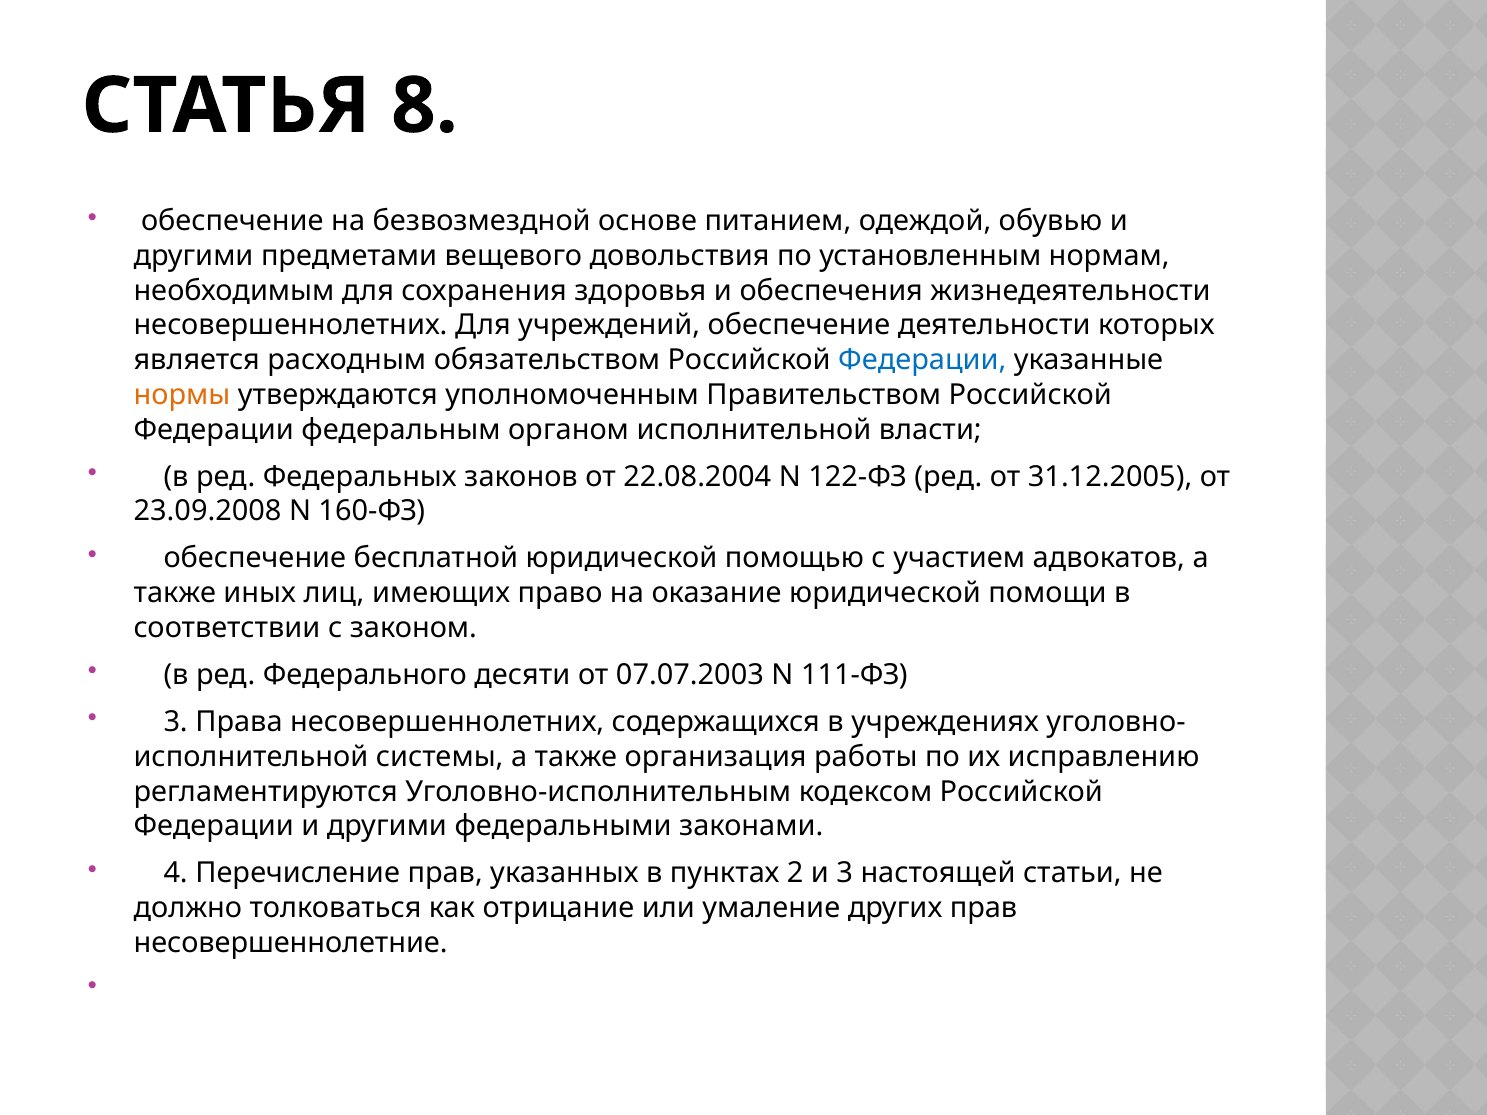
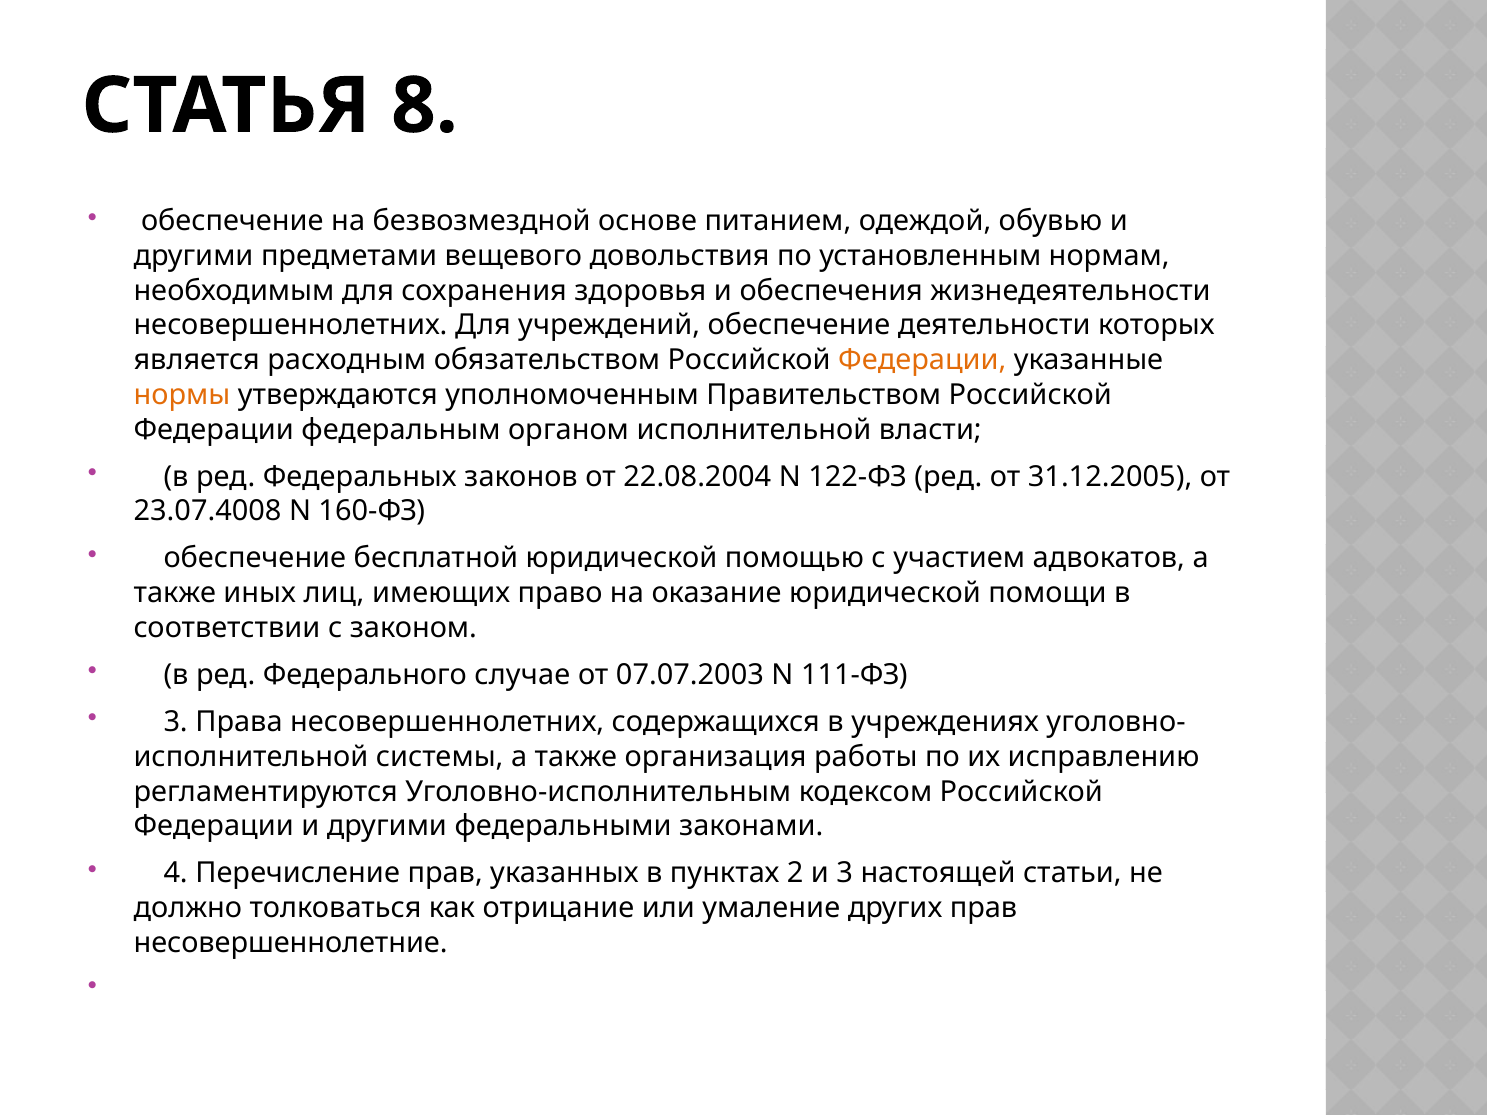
Федерации colour: blue -> orange (922, 360)
23.09.2008: 23.09.2008 -> 23.07.4008 (208, 511)
десяти: десяти -> случае (522, 675)
